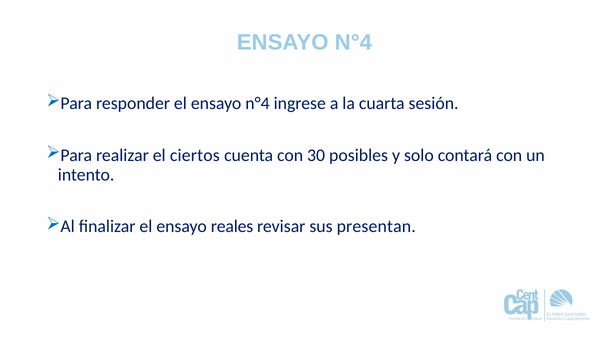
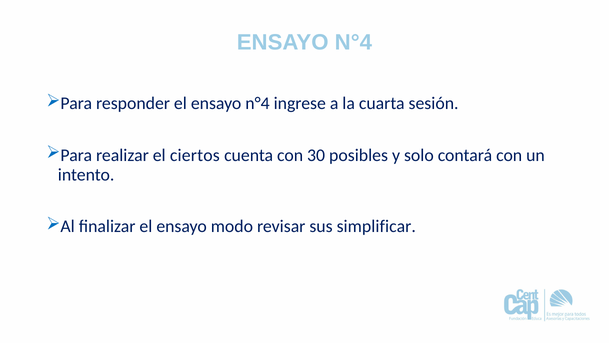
reales: reales -> modo (232, 226)
presentan: presentan -> simplificar (376, 226)
